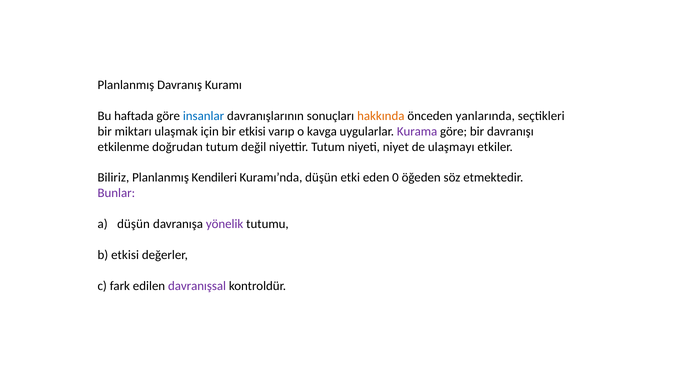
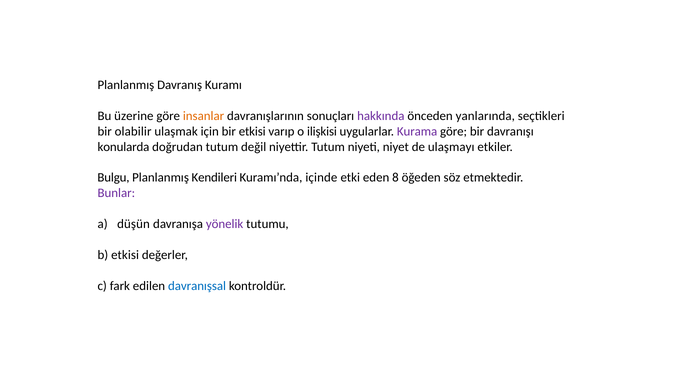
haftada: haftada -> üzerine (134, 116)
insanlar colour: blue -> orange (204, 116)
hakkında colour: orange -> purple (381, 116)
miktarı: miktarı -> olabilir (133, 131)
kavga: kavga -> ilişkisi (322, 131)
etkilenme: etkilenme -> konularda (123, 147)
Biliriz: Biliriz -> Bulgu (113, 178)
Kuramı’nda düşün: düşün -> içinde (321, 178)
0: 0 -> 8 (395, 178)
davranışsal colour: purple -> blue (197, 286)
